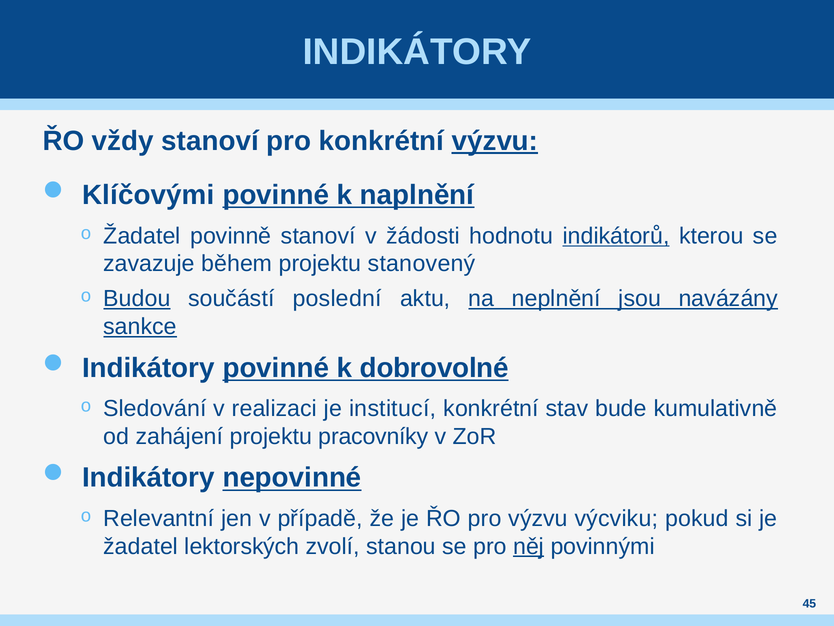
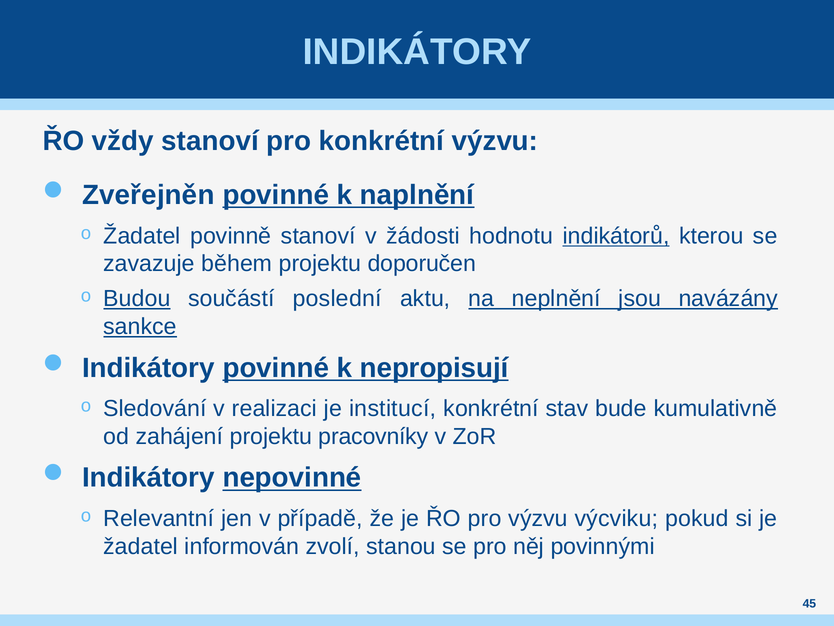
výzvu underline: present -> none (495, 141)
Klíčovými: Klíčovými -> Zveřejněn (148, 195)
stanovený: stanovený -> doporučen (422, 264)
dobrovolné: dobrovolné -> nepropisují (434, 368)
lektorských: lektorských -> informován (242, 546)
něj underline: present -> none (529, 546)
